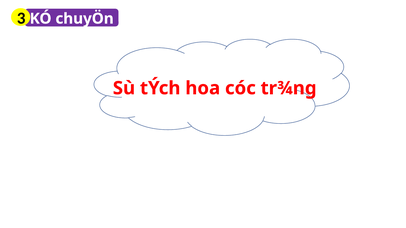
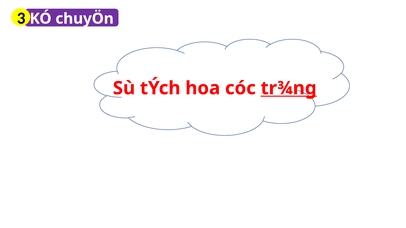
tr¾ng underline: none -> present (289, 88)
